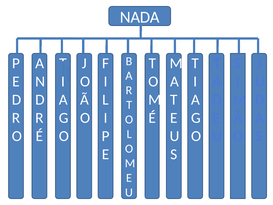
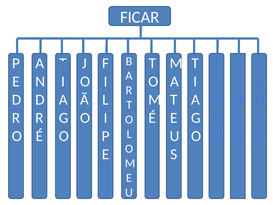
NADA: NADA -> FICAR (140, 17)
